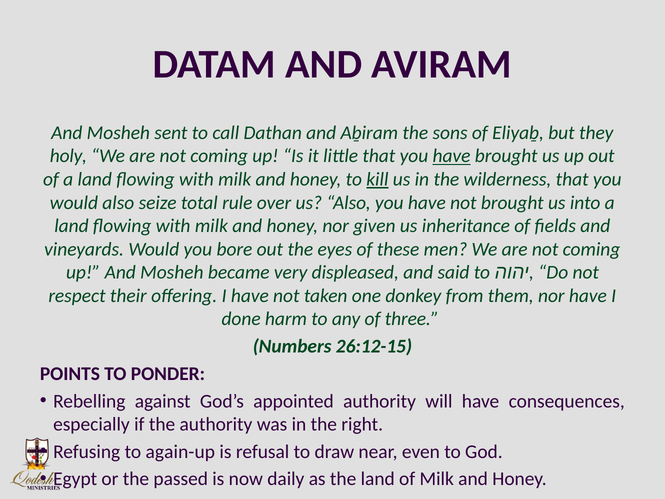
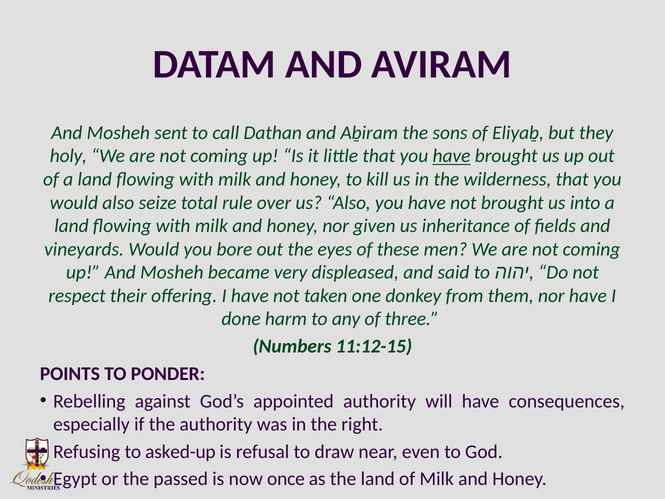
kill underline: present -> none (377, 179)
26:12-15: 26:12-15 -> 11:12-15 (374, 346)
again-up: again-up -> asked-up (180, 452)
daily: daily -> once (286, 479)
